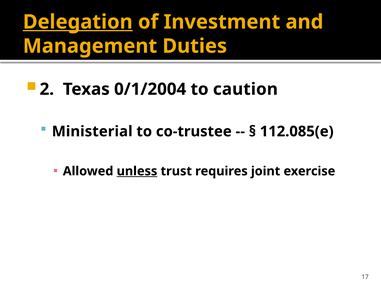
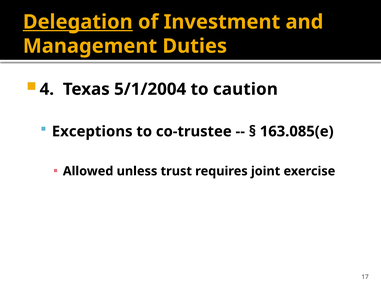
2: 2 -> 4 (47, 89)
0/1/2004: 0/1/2004 -> 5/1/2004 (150, 89)
Ministerial: Ministerial -> Exceptions (92, 131)
112.085(e: 112.085(e -> 163.085(e (297, 131)
unless underline: present -> none (137, 171)
